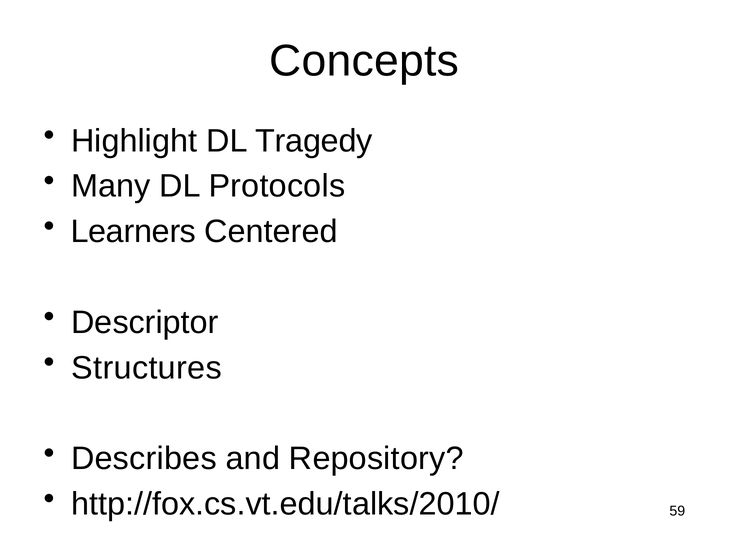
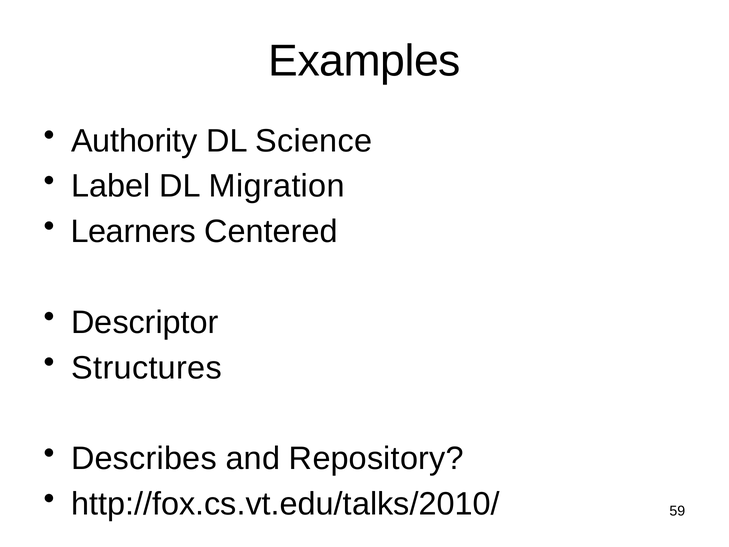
Concepts: Concepts -> Examples (365, 61)
Highlight: Highlight -> Authority (134, 141)
Tragedy: Tragedy -> Science (314, 141)
Many: Many -> Label (111, 186)
Protocols: Protocols -> Migration (277, 186)
